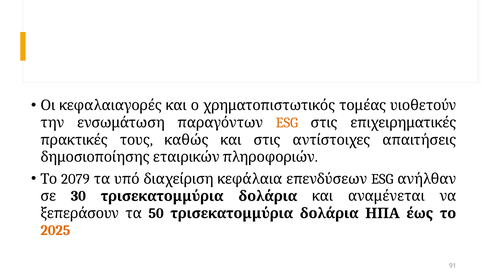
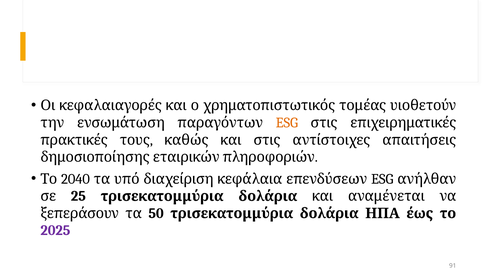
2079: 2079 -> 2040 (75, 179)
30: 30 -> 25 (78, 197)
2025 colour: orange -> purple (55, 231)
